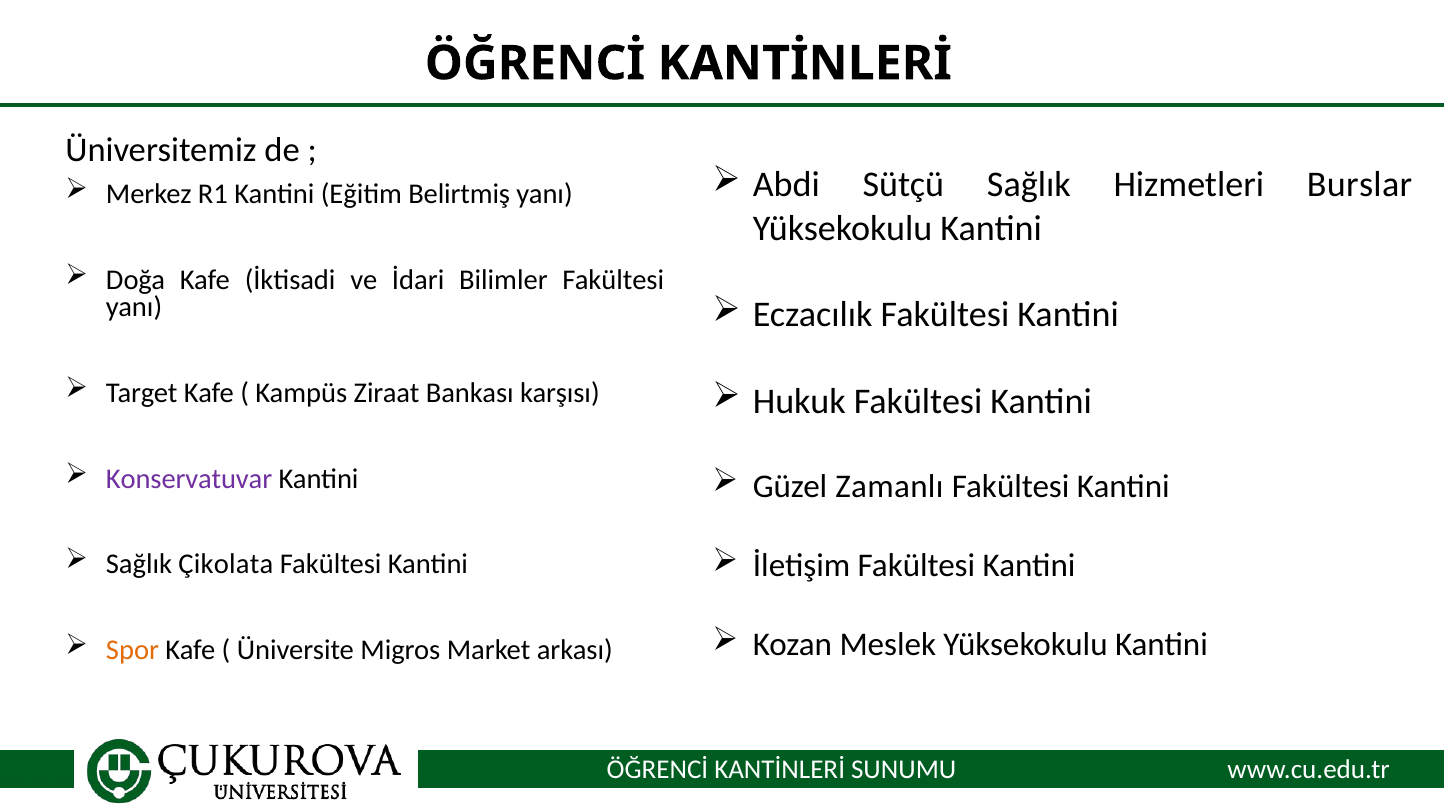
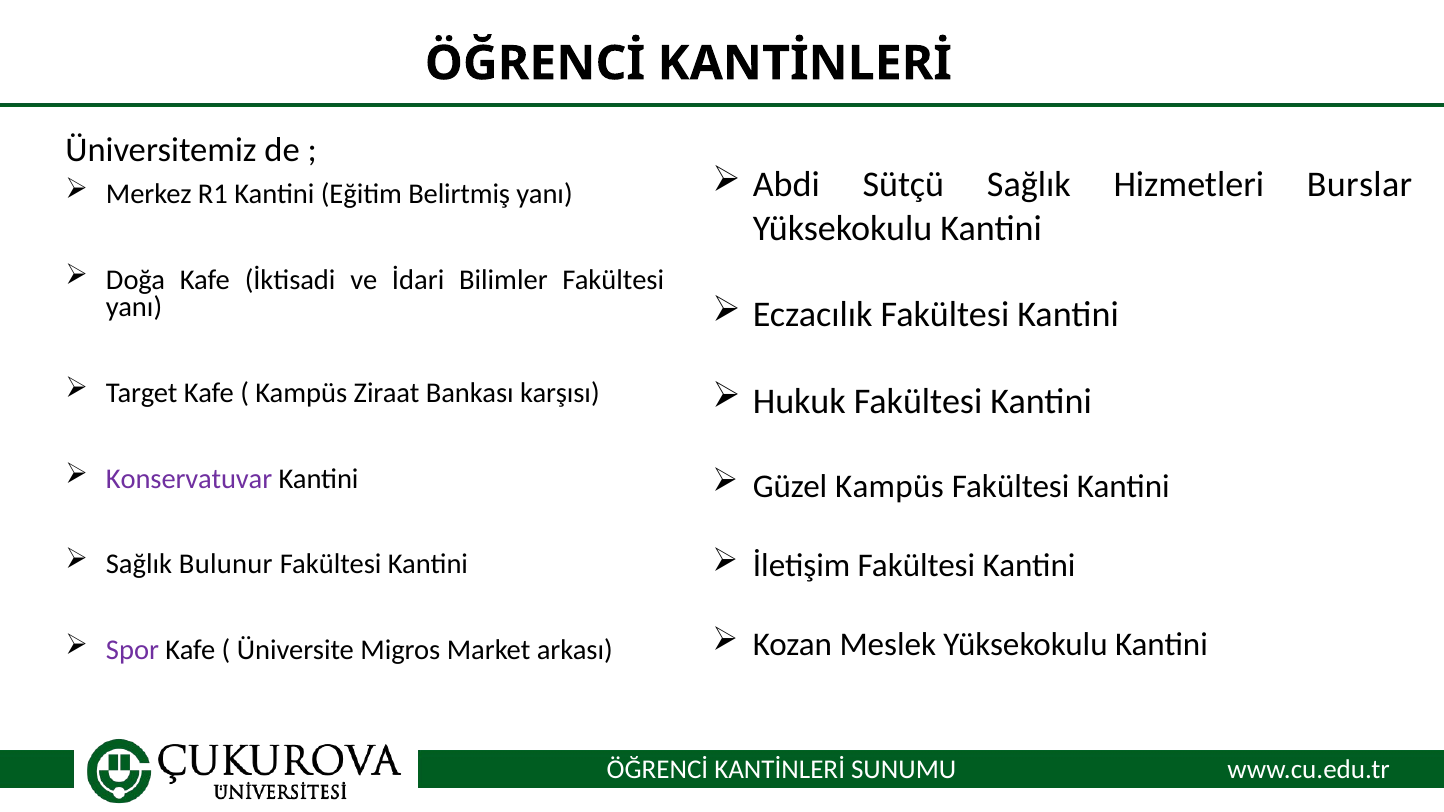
Güzel Zamanlı: Zamanlı -> Kampüs (889, 486)
Çikolata: Çikolata -> Bulunur (226, 564)
Spor colour: orange -> purple (132, 650)
